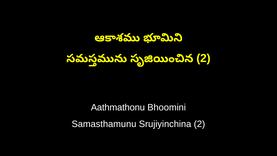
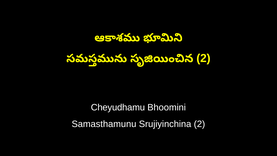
Aathmathonu: Aathmathonu -> Cheyudhamu (118, 107)
